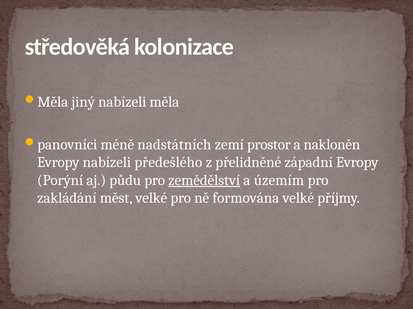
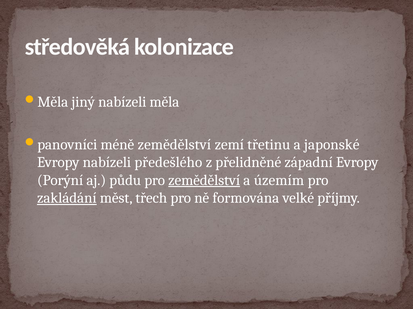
méně nadstátních: nadstátních -> zemědělství (174, 145)
prostor: prostor -> třetinu (269, 145)
nakloněn: nakloněn -> japonské (332, 145)
zakládání underline: none -> present (67, 199)
měst velké: velké -> třech (151, 199)
